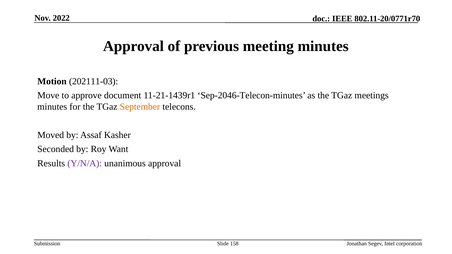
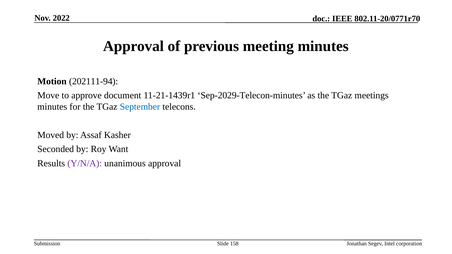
202111-03: 202111-03 -> 202111-94 (94, 81)
Sep-2046-Telecon-minutes: Sep-2046-Telecon-minutes -> Sep-2029-Telecon-minutes (252, 96)
September colour: orange -> blue (140, 107)
